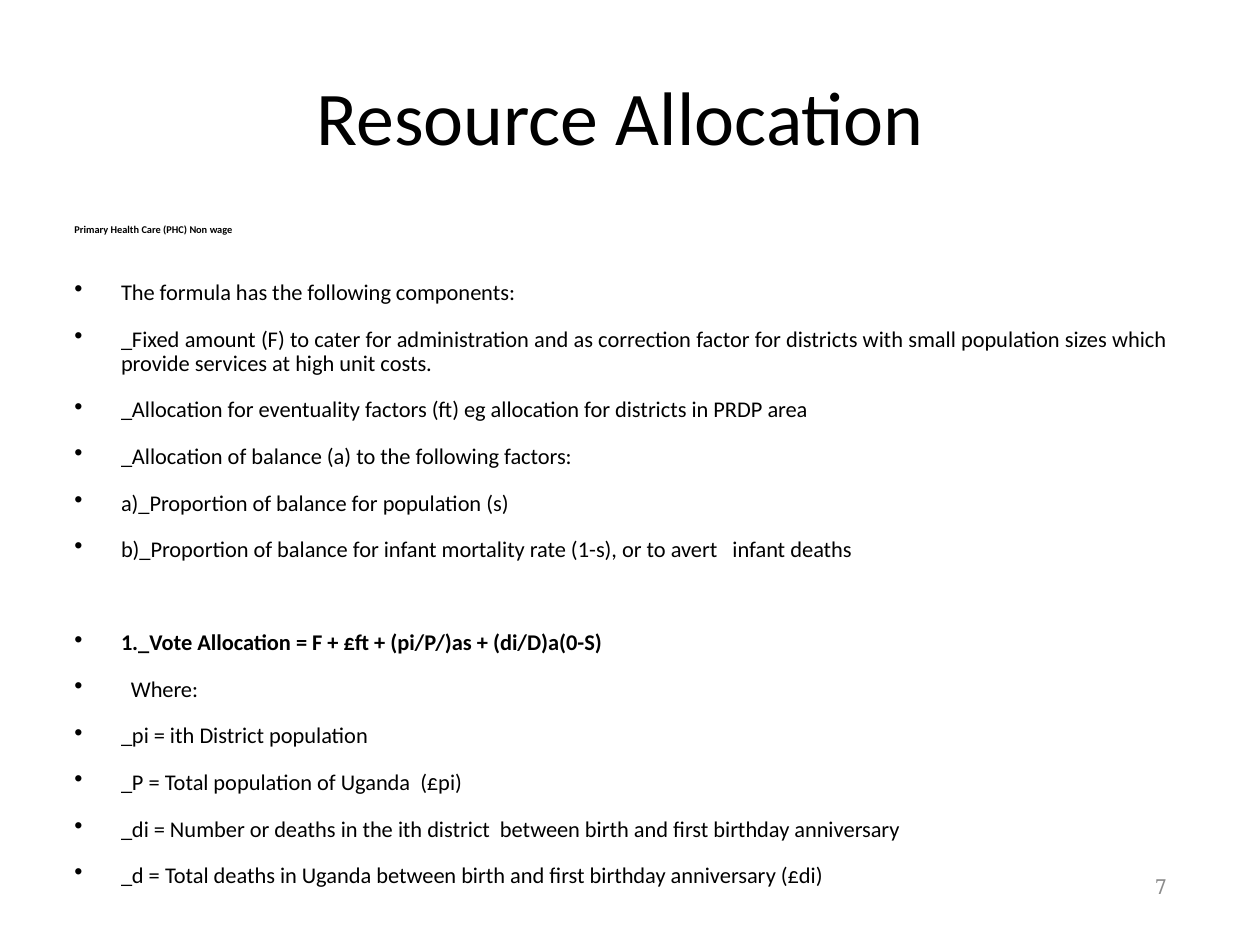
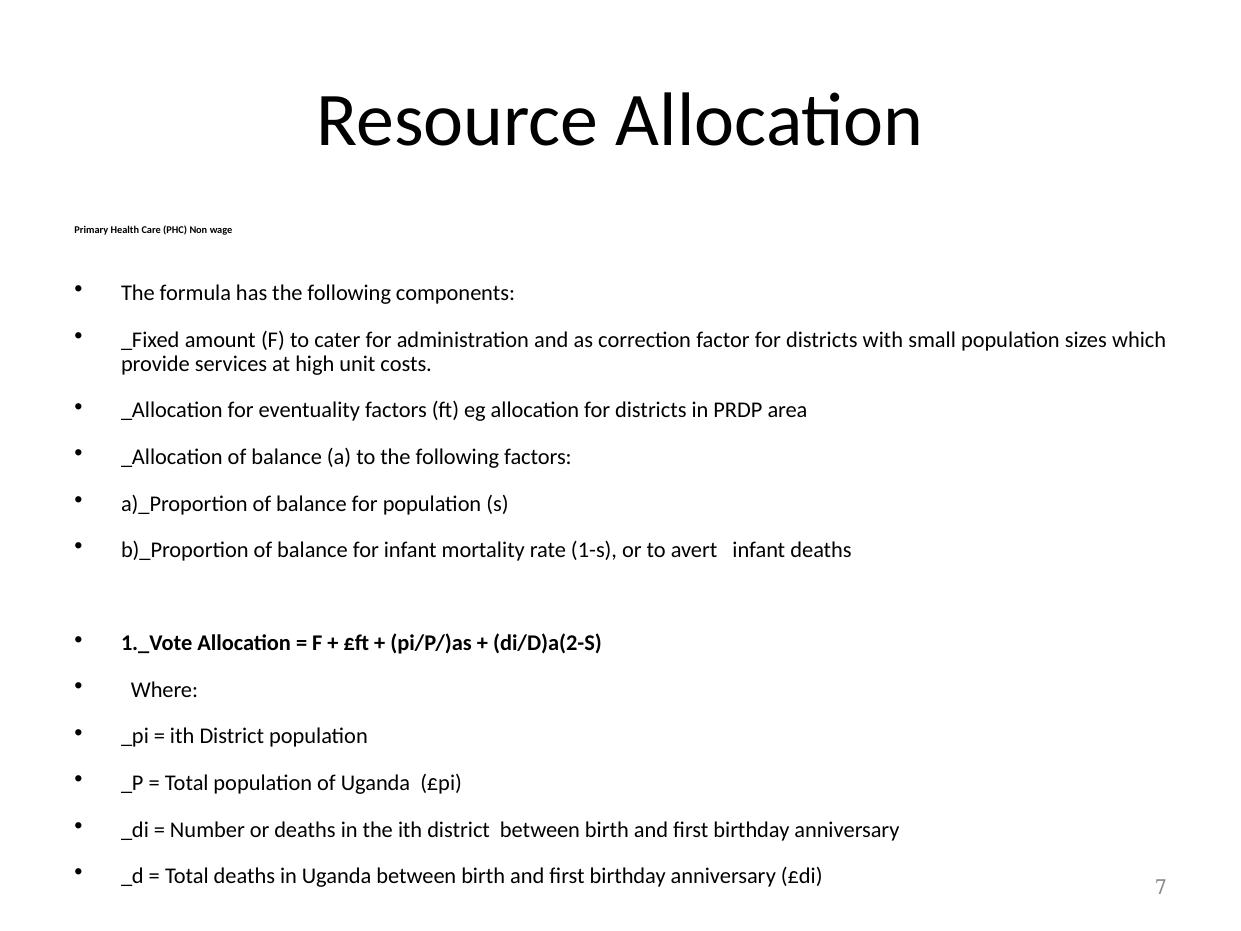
di/D)a(0-S: di/D)a(0-S -> di/D)a(2-S (547, 643)
